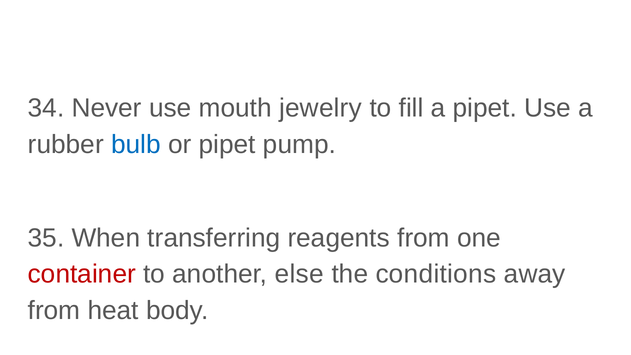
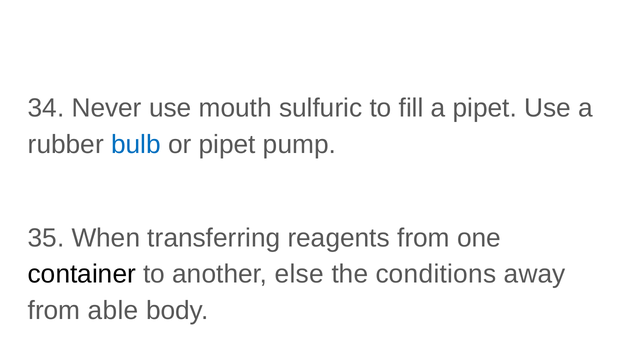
jewelry: jewelry -> sulfuric (321, 108)
container colour: red -> black (82, 274)
heat: heat -> able (113, 311)
